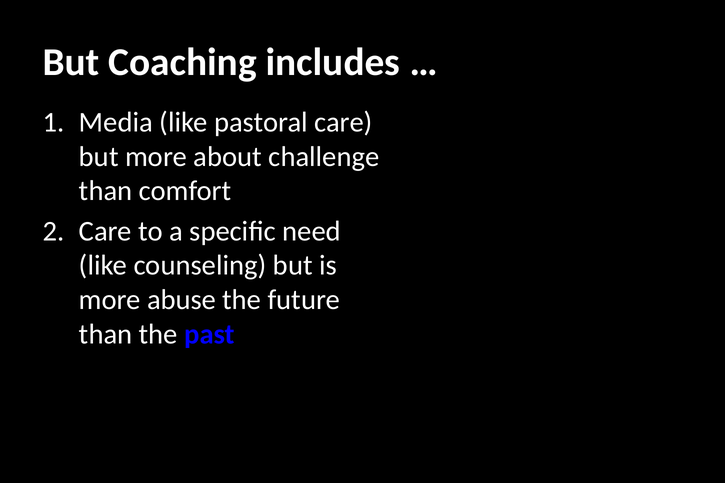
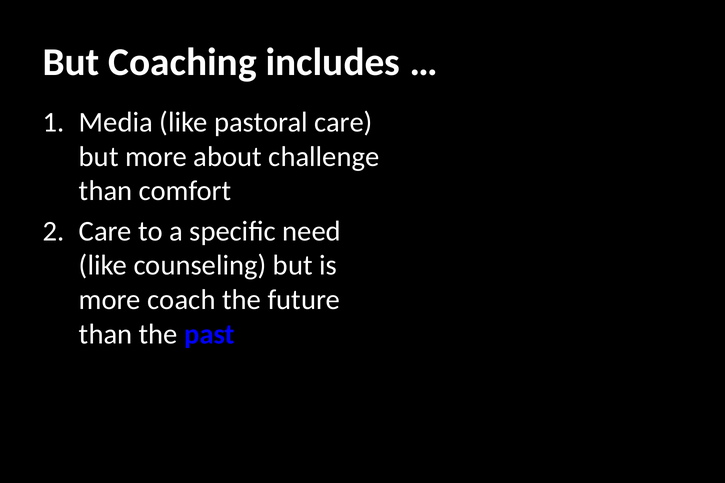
abuse: abuse -> coach (181, 300)
